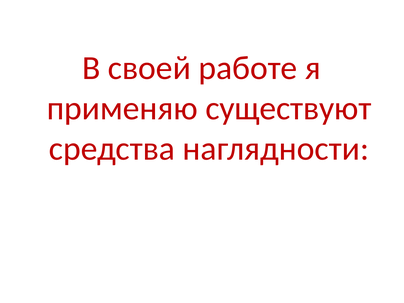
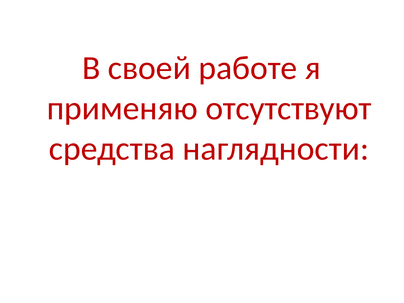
существуют: существуют -> отсутствуют (289, 108)
